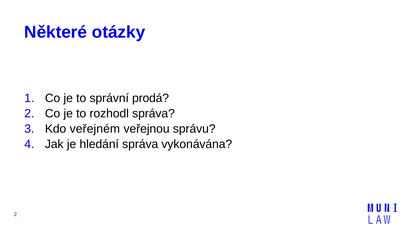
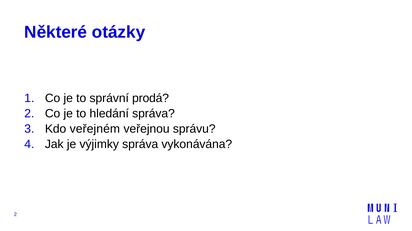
rozhodl: rozhodl -> hledání (109, 114)
hledání: hledání -> výjimky (99, 145)
